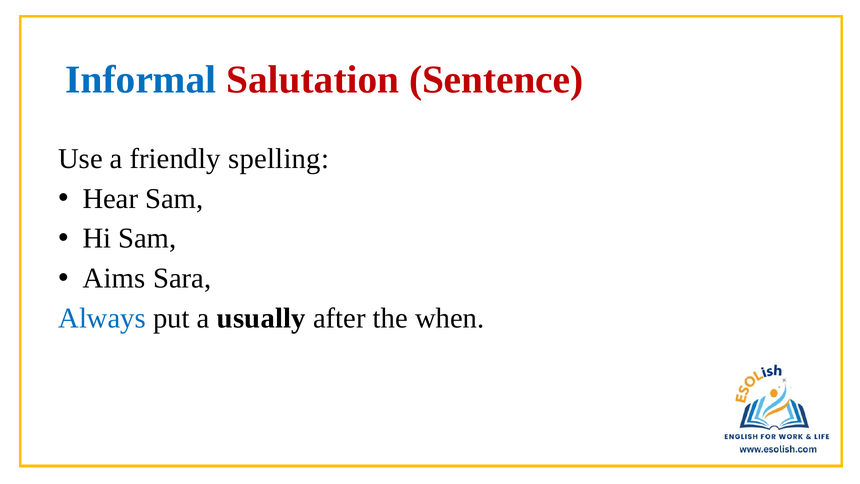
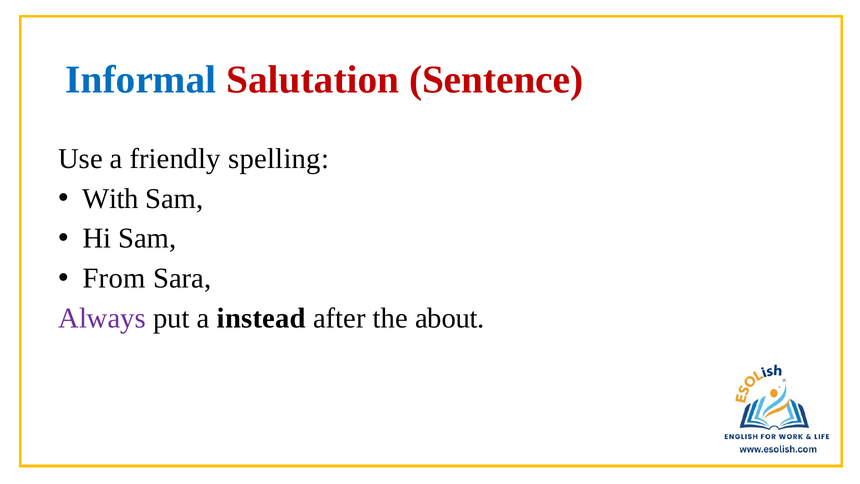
Hear: Hear -> With (110, 198)
Aims: Aims -> From (114, 278)
Always colour: blue -> purple (102, 318)
usually: usually -> instead (261, 318)
when: when -> about (450, 318)
